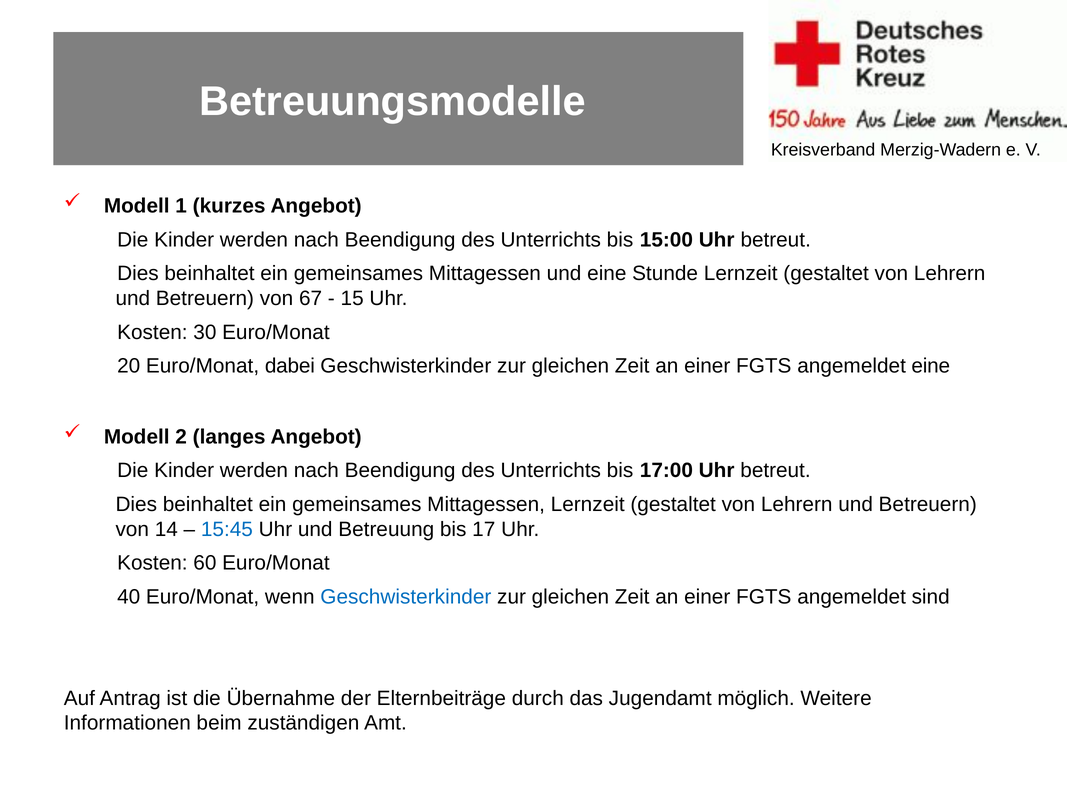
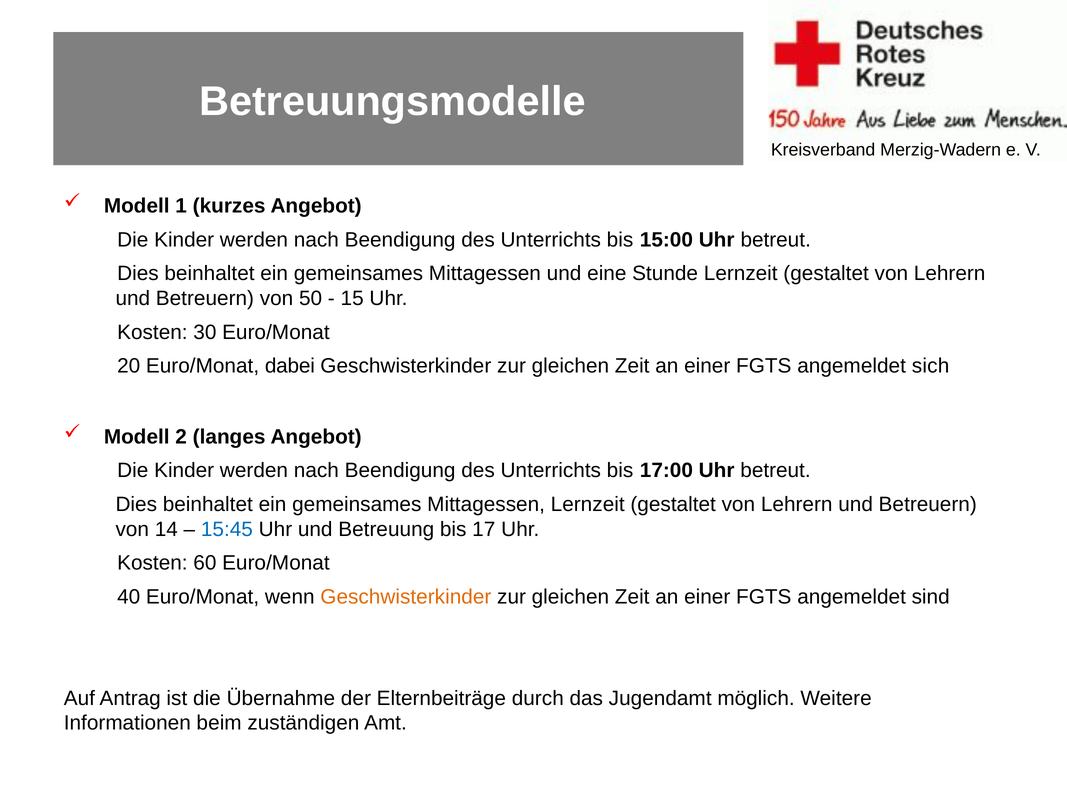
67: 67 -> 50 (311, 299)
angemeldet eine: eine -> sich (931, 366)
Geschwisterkinder colour: blue -> orange (406, 597)
